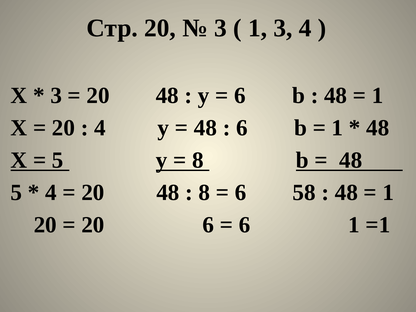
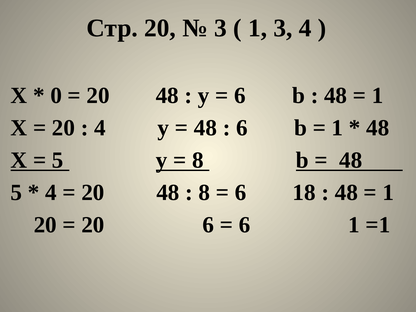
3: 3 -> 0 (56, 96)
58: 58 -> 18 (304, 193)
